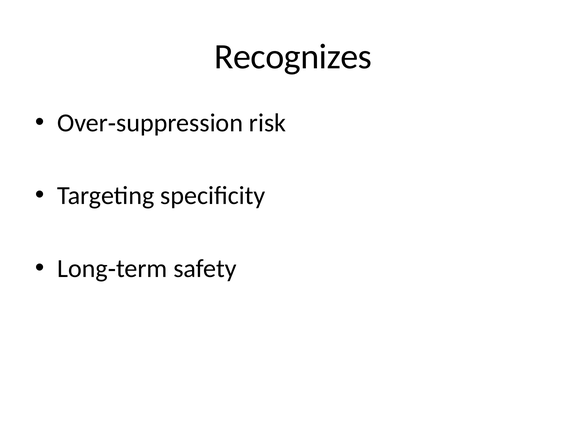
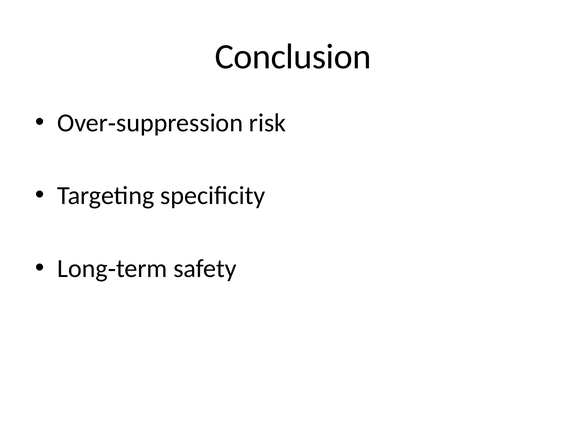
Recognizes: Recognizes -> Conclusion (293, 57)
